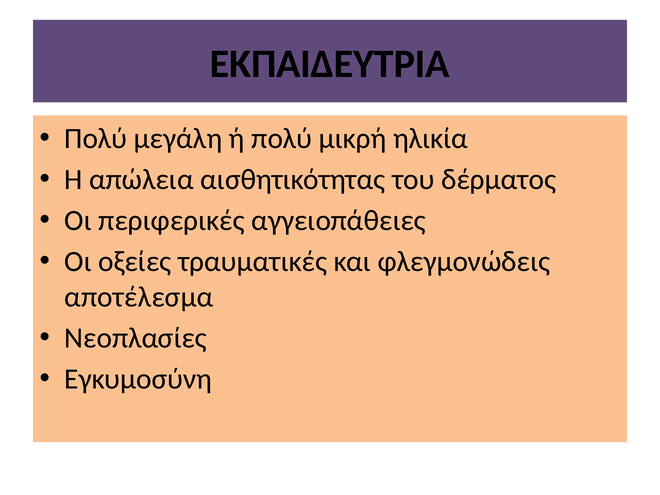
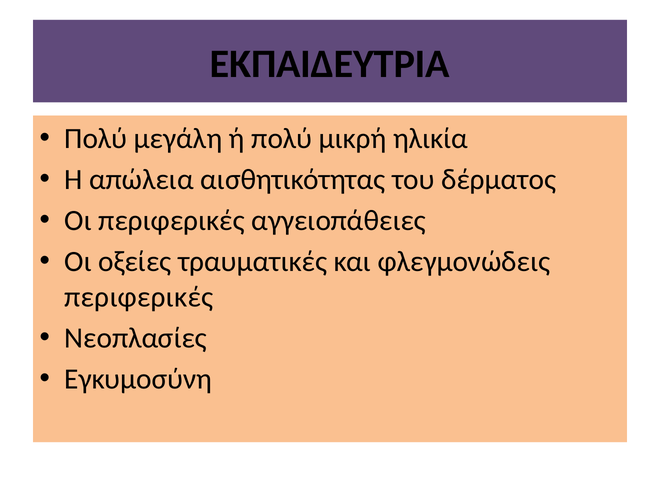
αποτέλεσμα: αποτέλεσμα -> περιφερικές (139, 297)
